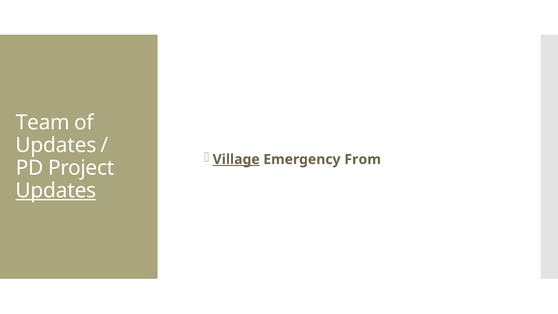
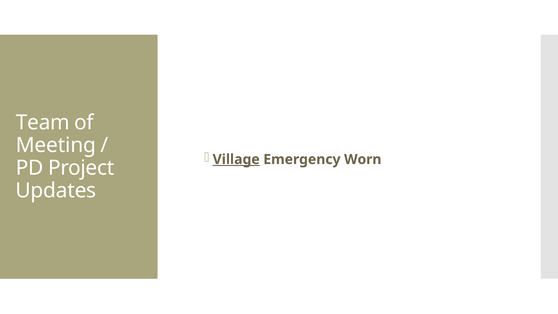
Updates: Updates -> Meeting (56, 145)
From: From -> Worn (363, 159)
Updates underline: present -> none (56, 190)
